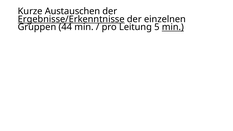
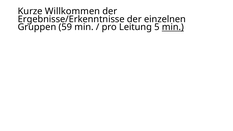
Austauschen: Austauschen -> Willkommen (72, 11)
Ergebnisse/Erkenntnisse underline: present -> none (71, 19)
44: 44 -> 59 (65, 27)
